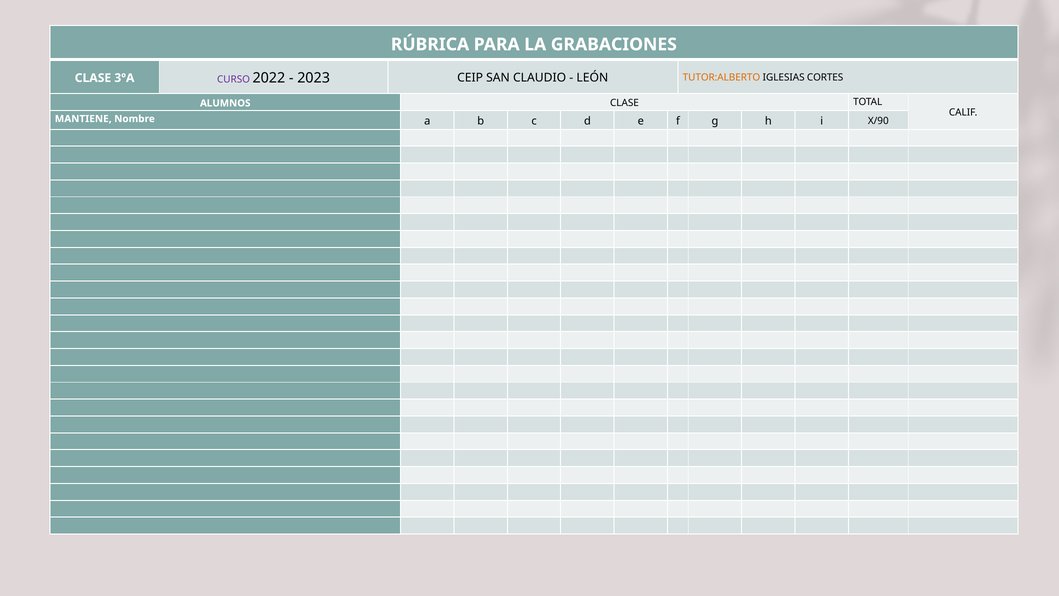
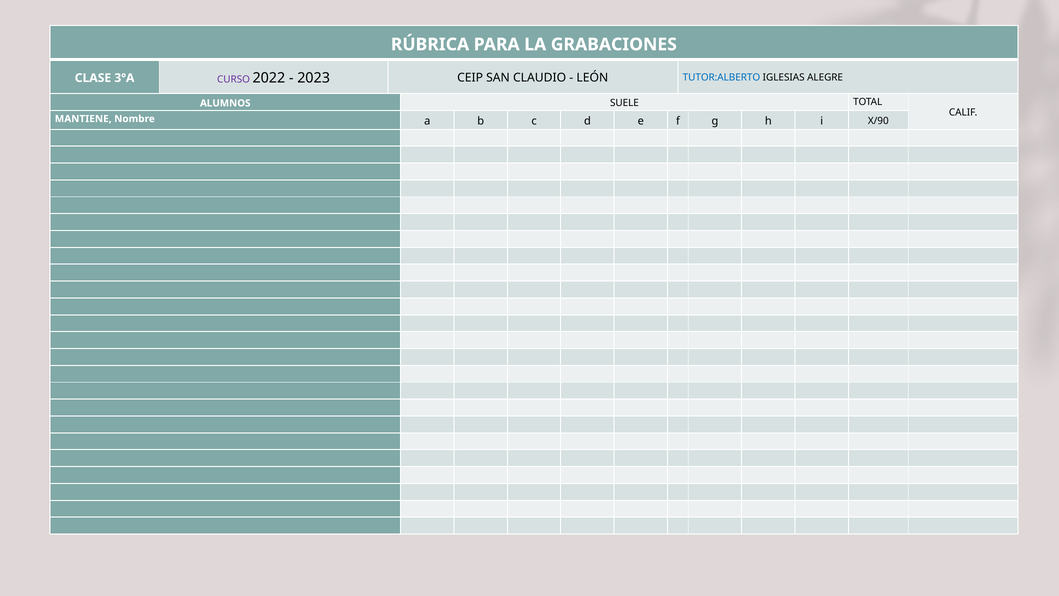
TUTOR:ALBERTO colour: orange -> blue (721, 78)
CORTES: CORTES -> ALEGRE (825, 78)
ALUMNOS CLASE: CLASE -> SUELE (624, 103)
